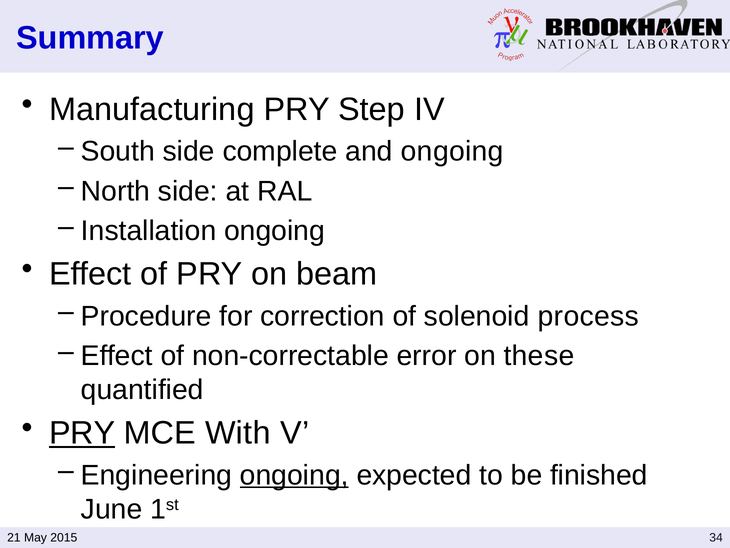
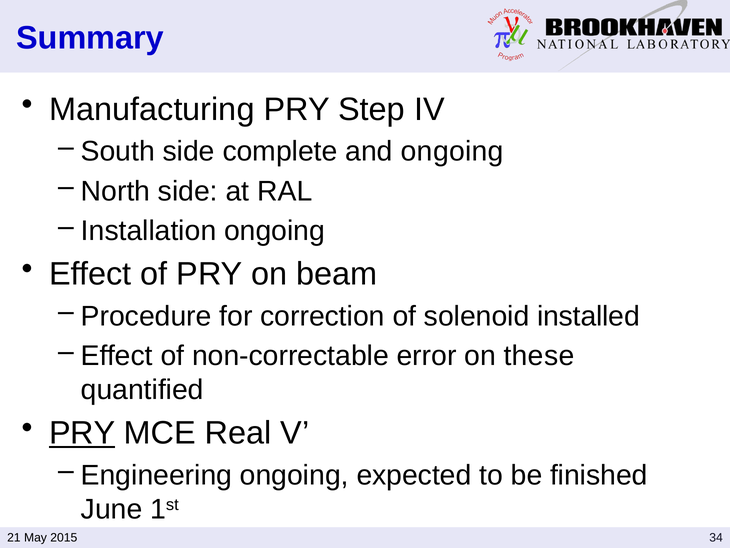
process: process -> installed (589, 316)
With: With -> Real (238, 433)
ongoing underline: present -> none (294, 475)
